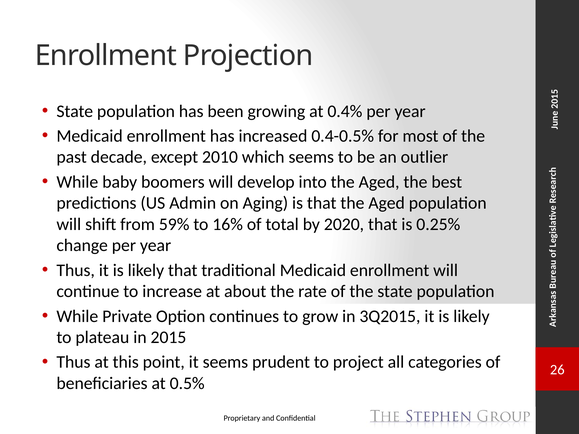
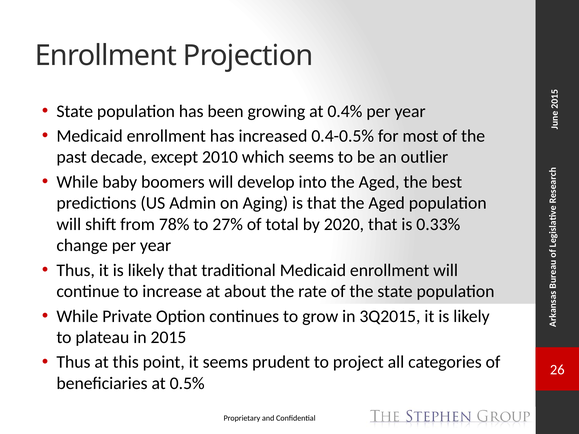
59%: 59% -> 78% (174, 224)
16%: 16% -> 27% (228, 224)
0.25%: 0.25% -> 0.33% (438, 224)
